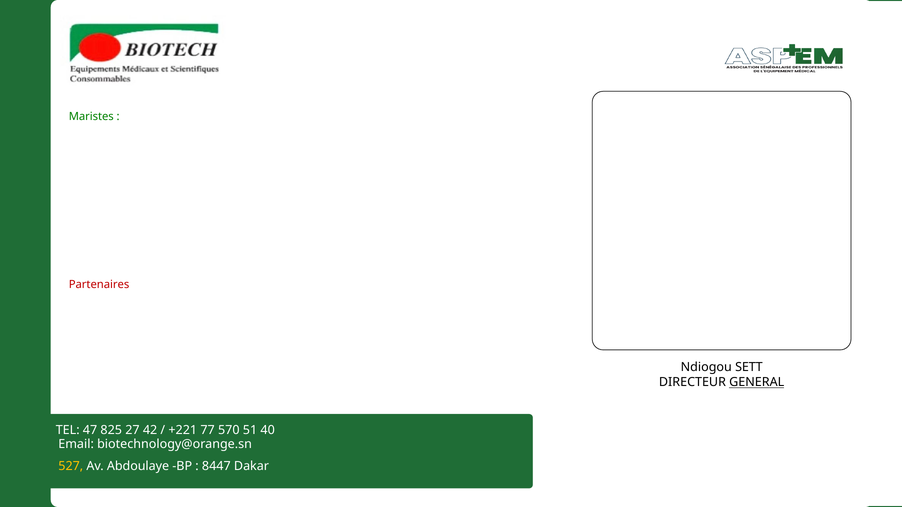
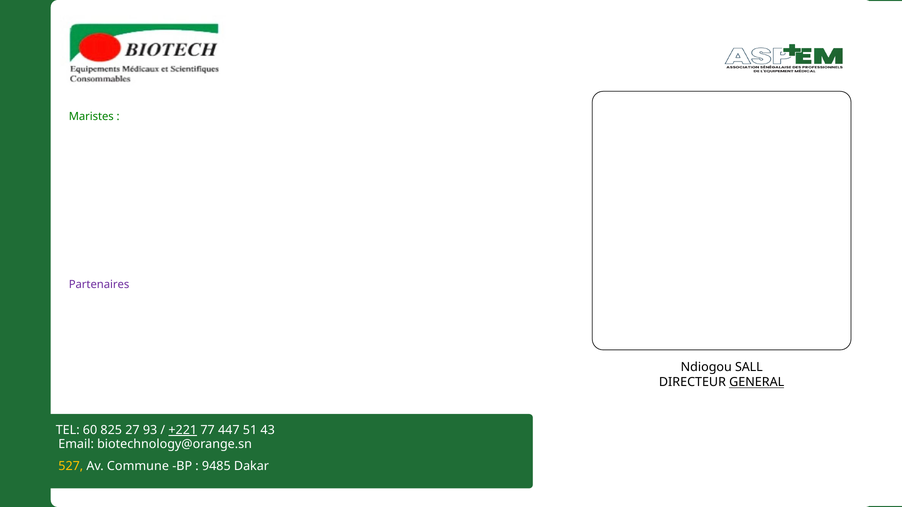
Partenaires colour: red -> purple (99, 285)
SETT: SETT -> SALL (749, 368)
47: 47 -> 60 (90, 431)
42: 42 -> 93 (150, 431)
+221 underline: none -> present (183, 431)
570: 570 -> 447 (229, 431)
40: 40 -> 43 (268, 431)
Abdoulaye: Abdoulaye -> Commune (138, 466)
8447: 8447 -> 9485 (216, 466)
